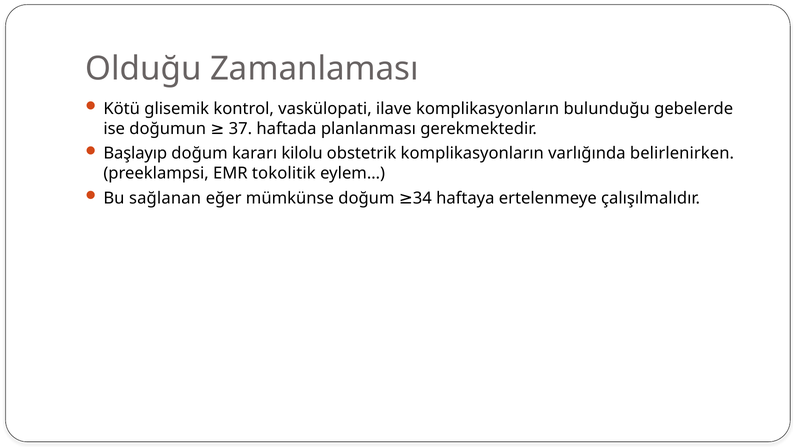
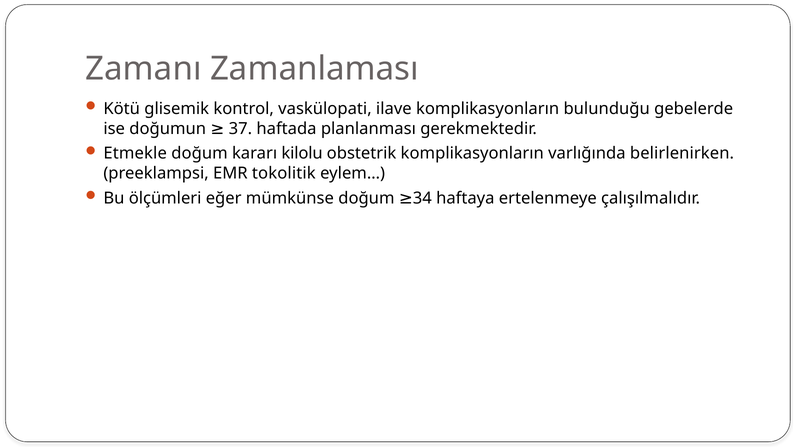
Olduğu: Olduğu -> Zamanı (144, 69)
Başlayıp: Başlayıp -> Etmekle (135, 153)
sağlanan: sağlanan -> ölçümleri (165, 198)
